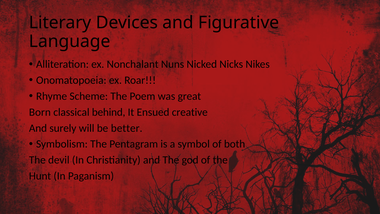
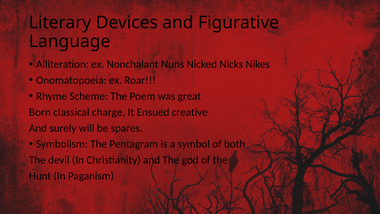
behind: behind -> charge (109, 112)
better: better -> spares (127, 128)
